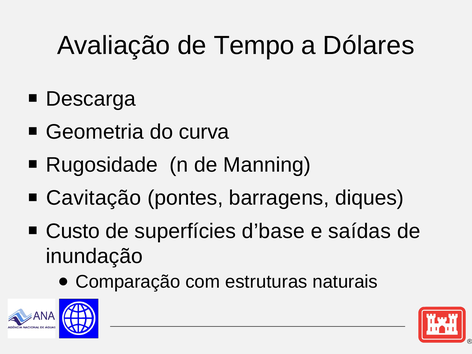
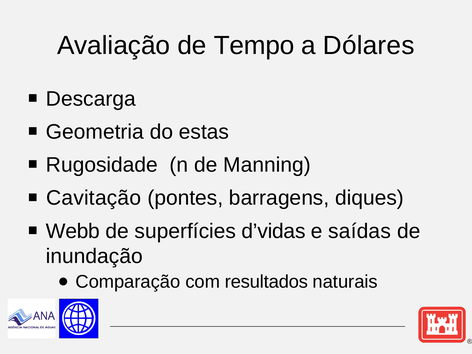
curva: curva -> estas (204, 132)
Custo: Custo -> Webb (73, 231)
d’base: d’base -> d’vidas (274, 231)
estruturas: estruturas -> resultados (266, 282)
